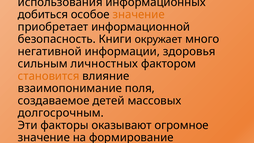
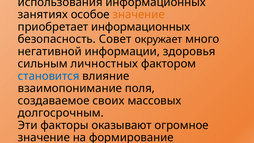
добиться: добиться -> занятиях (43, 15)
приобретает информационной: информационной -> информационных (141, 27)
Книги: Книги -> Совет (115, 39)
становится colour: orange -> blue (49, 76)
детей: детей -> своих (109, 101)
